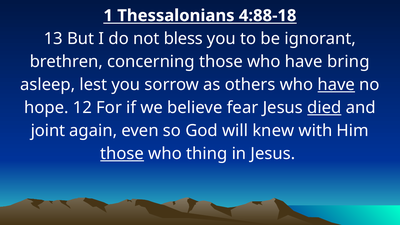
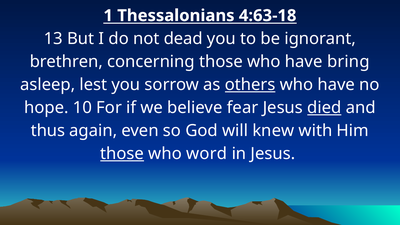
4:88-18: 4:88-18 -> 4:63-18 (268, 16)
bless: bless -> dead (183, 39)
others underline: none -> present (250, 85)
have underline: present -> none (336, 85)
12: 12 -> 10 (82, 108)
joint: joint -> thus (48, 131)
thing: thing -> word (207, 154)
